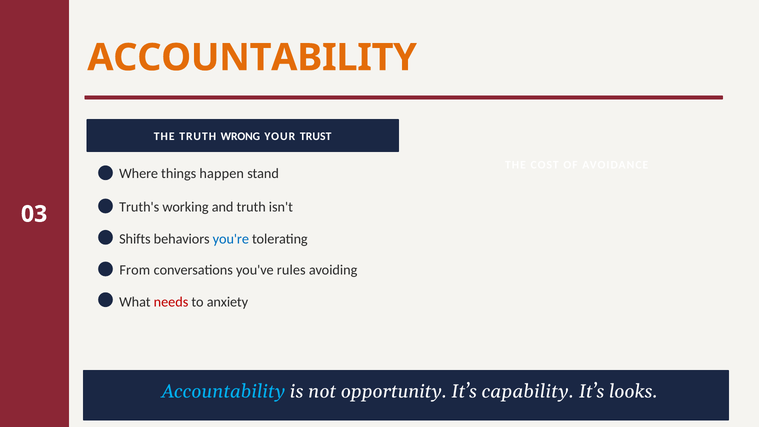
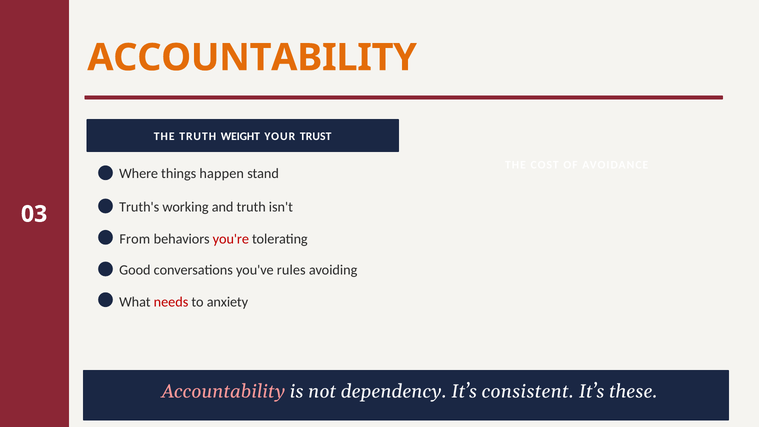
WRONG: WRONG -> WEIGHT (240, 136)
Shifts: Shifts -> From (135, 239)
you're colour: blue -> red (231, 239)
From: From -> Good (135, 270)
Accountability colour: light blue -> pink (223, 391)
opportunity: opportunity -> dependency (394, 391)
capability: capability -> consistent (528, 391)
looks: looks -> these (633, 391)
